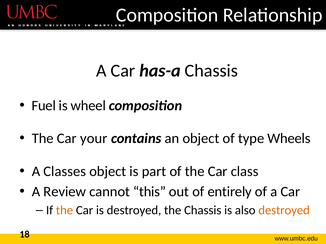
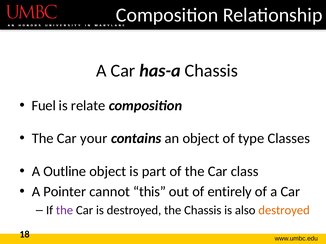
wheel: wheel -> relate (88, 106)
Wheels: Wheels -> Classes (289, 139)
Classes: Classes -> Outline (65, 172)
Review: Review -> Pointer (65, 192)
the colour: orange -> purple (65, 211)
